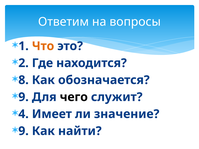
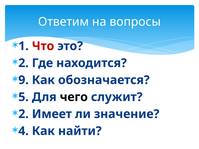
Что colour: orange -> red (43, 46)
8: 8 -> 9 (24, 80)
9: 9 -> 5 (24, 97)
4: 4 -> 2 (24, 114)
9: 9 -> 4 (24, 131)
